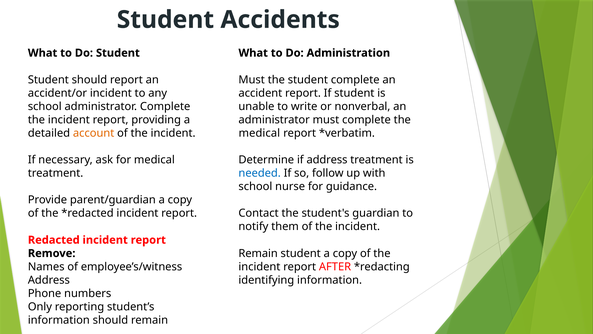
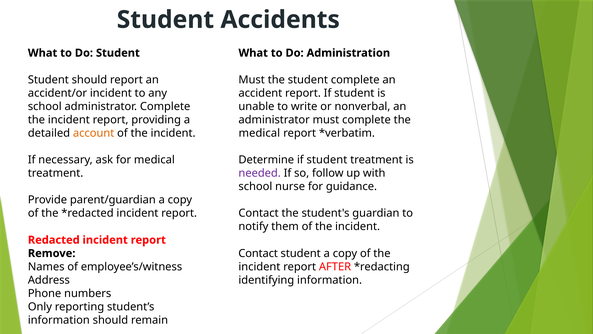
Determine if address: address -> student (327, 160)
needed colour: blue -> purple (260, 173)
Remain: Remain -> Contact (258, 253)
